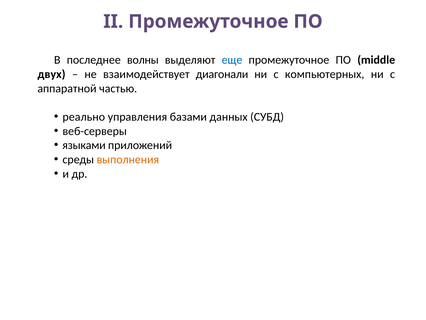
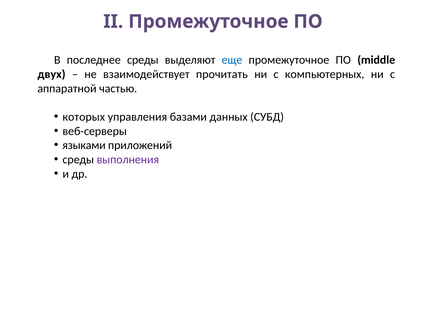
последнее волны: волны -> среды (143, 60)
диагонали: диагонали -> прочитать (222, 74)
реально: реально -> которых (84, 117)
выполнения colour: orange -> purple (128, 159)
